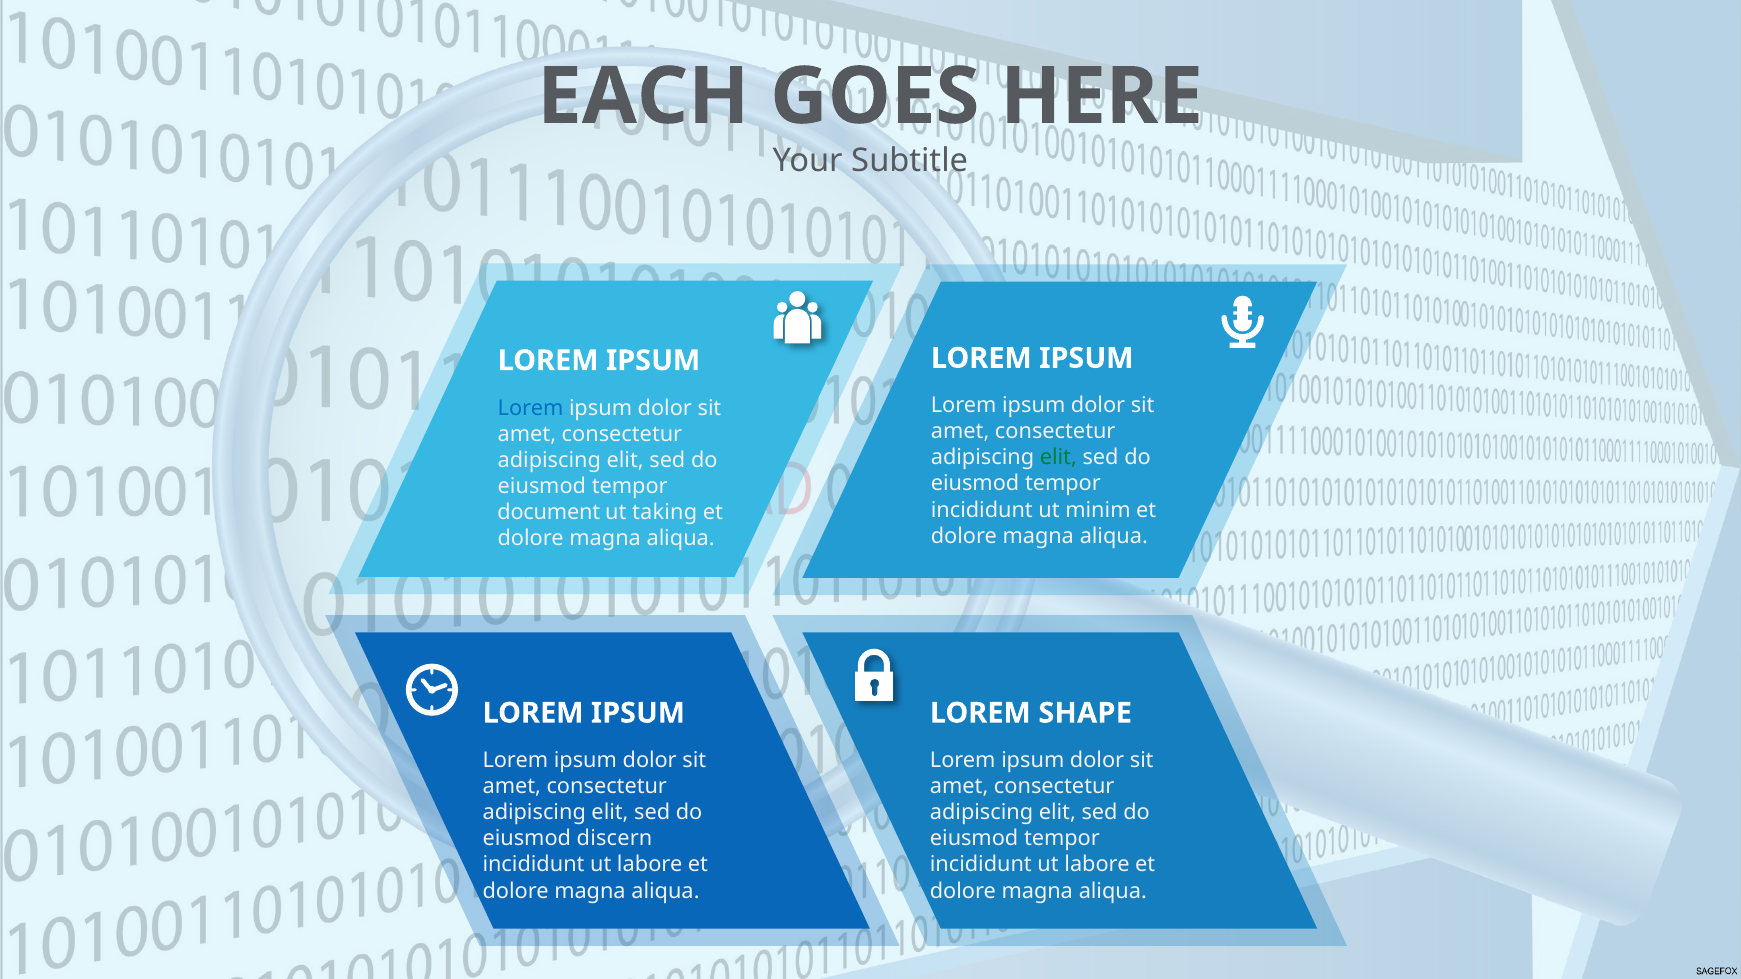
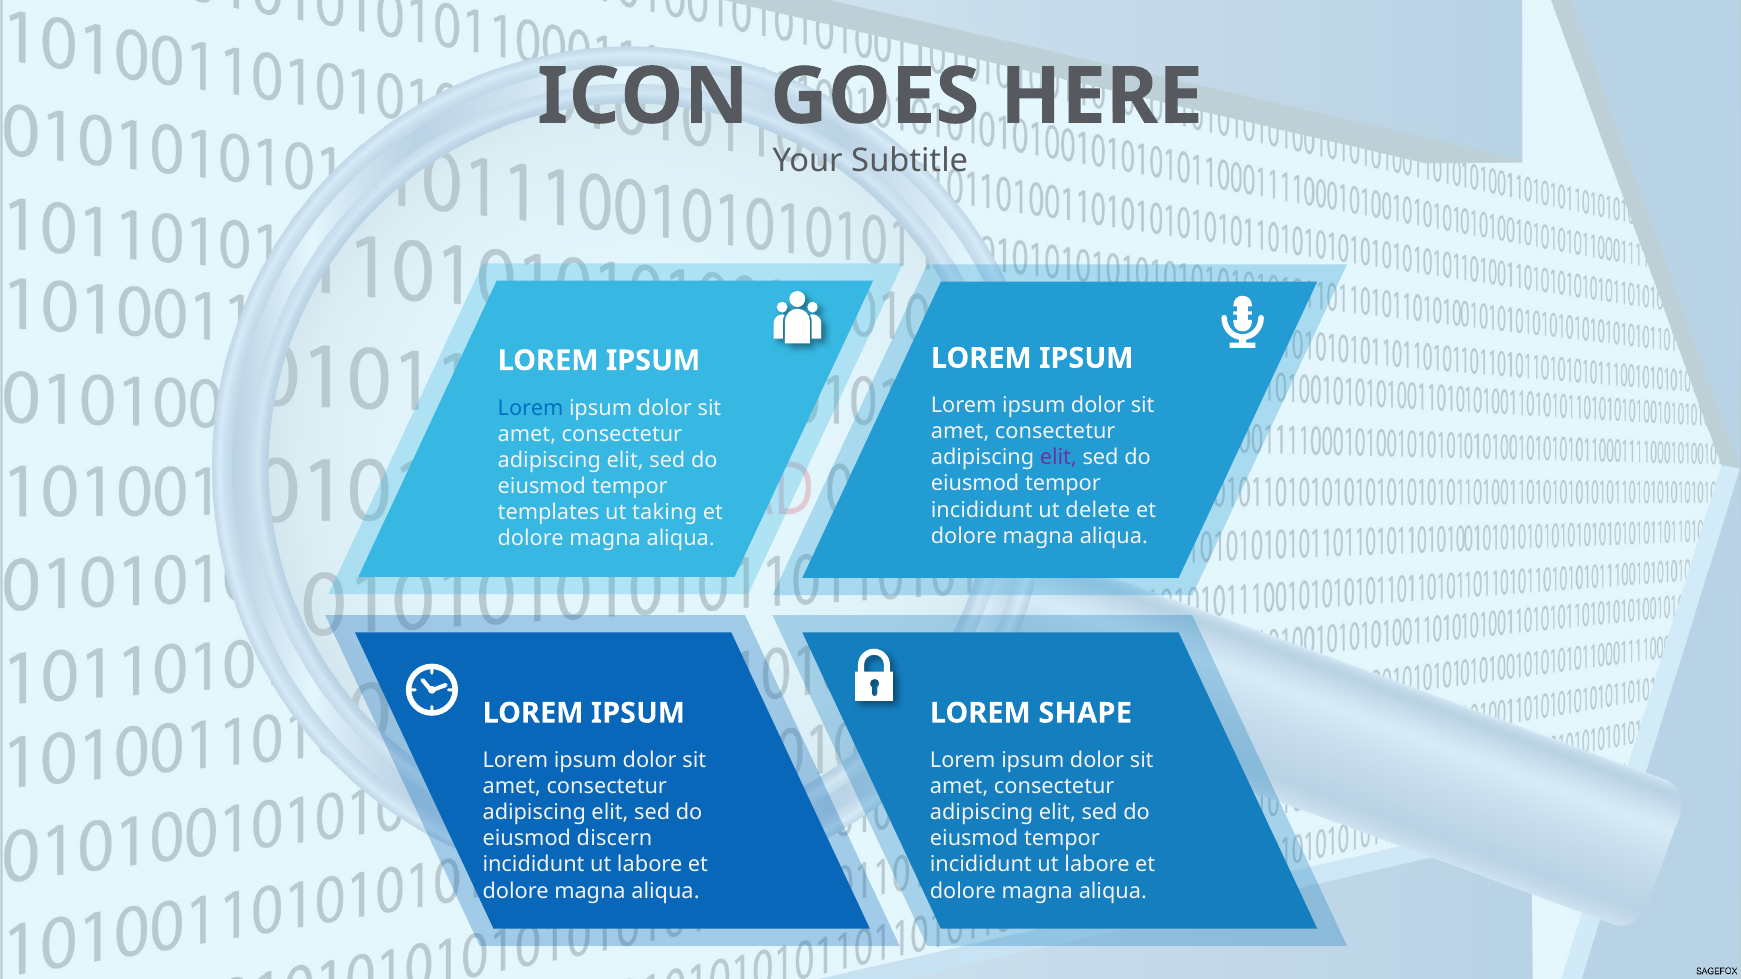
EACH: EACH -> ICON (643, 97)
elit colour: green -> purple (1058, 458)
minim: minim -> delete (1098, 510)
document: document -> templates (549, 512)
